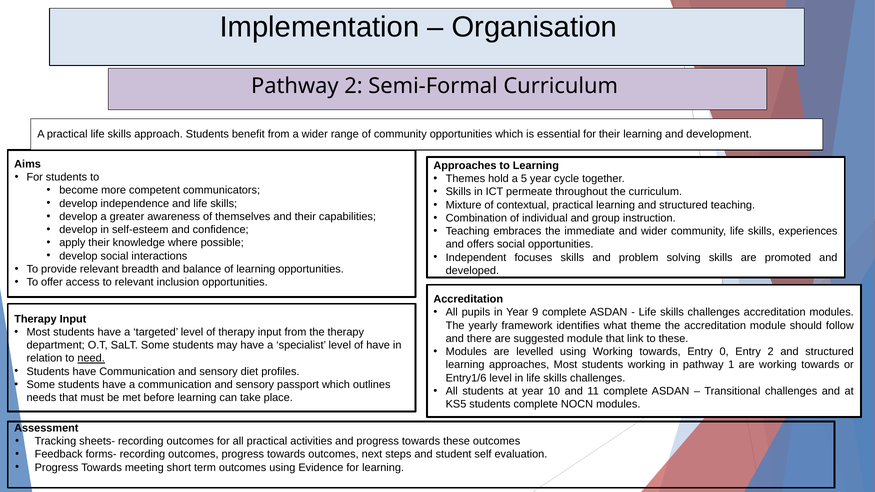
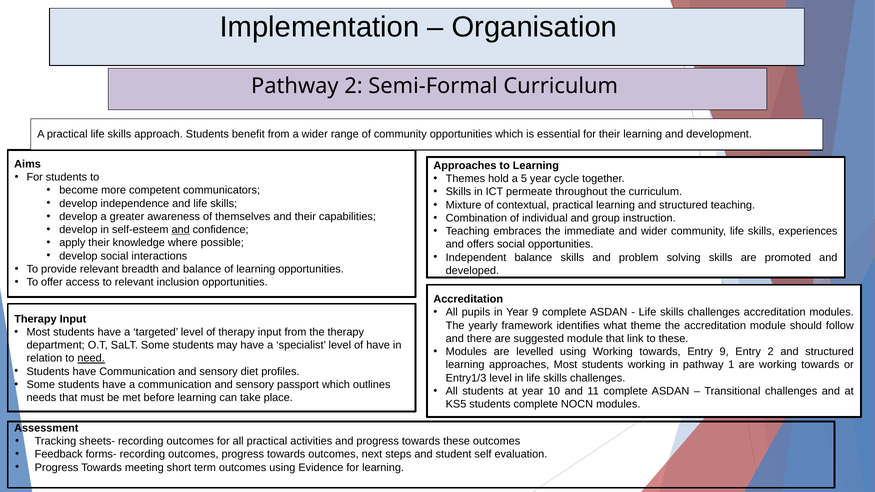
and underline: none -> present (181, 230)
Independent focuses: focuses -> balance (533, 258)
Entry 0: 0 -> 9 (724, 352)
Entry1/6: Entry1/6 -> Entry1/3 (466, 378)
